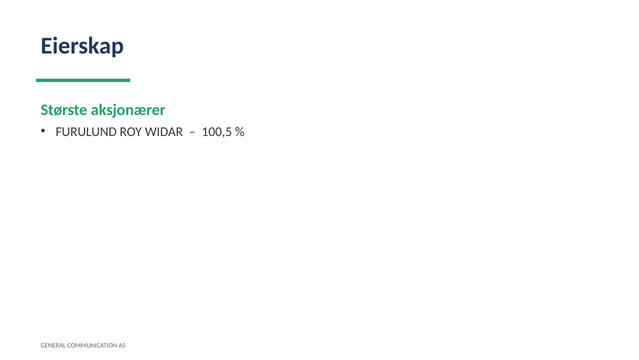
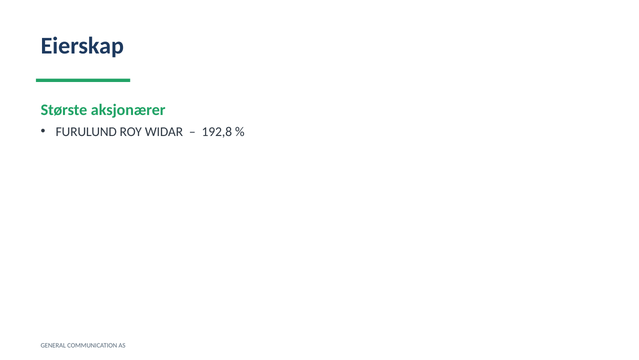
100,5: 100,5 -> 192,8 (217, 131)
